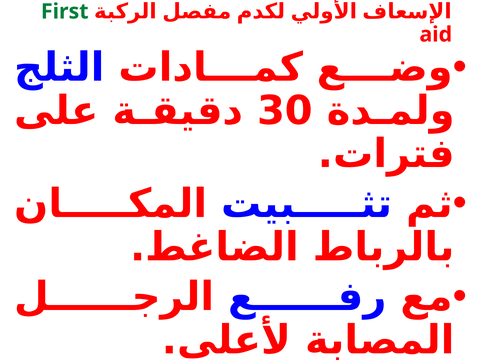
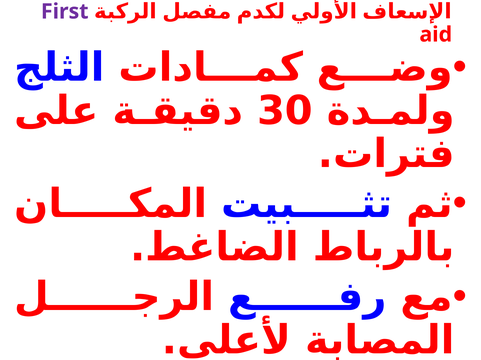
First colour: green -> purple (65, 11)
